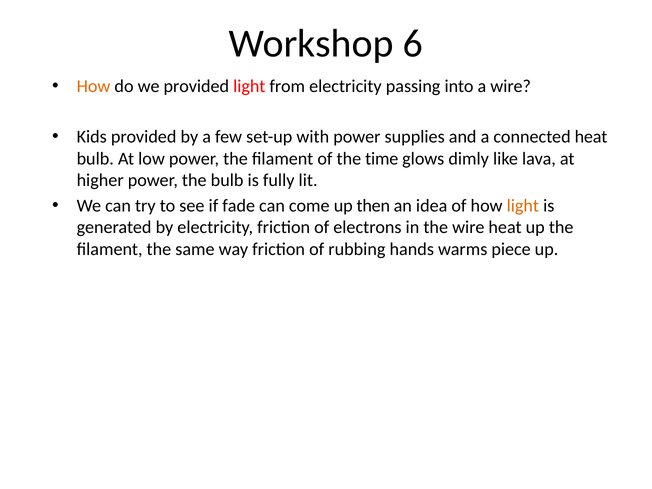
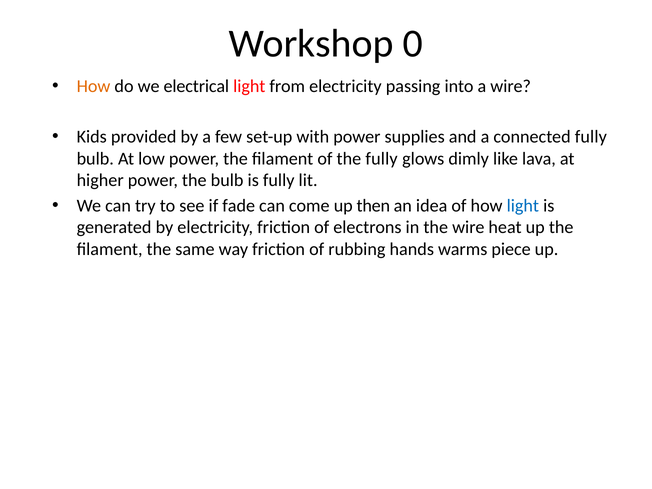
6: 6 -> 0 (413, 44)
we provided: provided -> electrical (196, 86)
connected heat: heat -> fully (591, 137)
the time: time -> fully (382, 159)
light colour: orange -> blue (523, 206)
